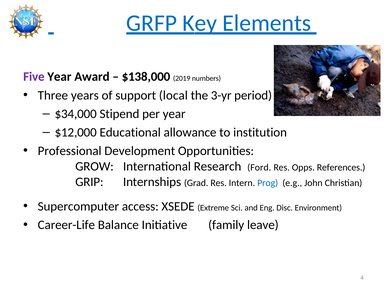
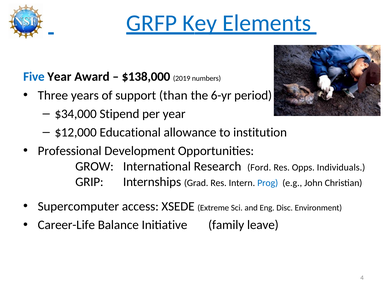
Five colour: purple -> blue (34, 77)
local: local -> than (173, 95)
3-yr: 3-yr -> 6-yr (221, 95)
References: References -> Individuals (341, 168)
